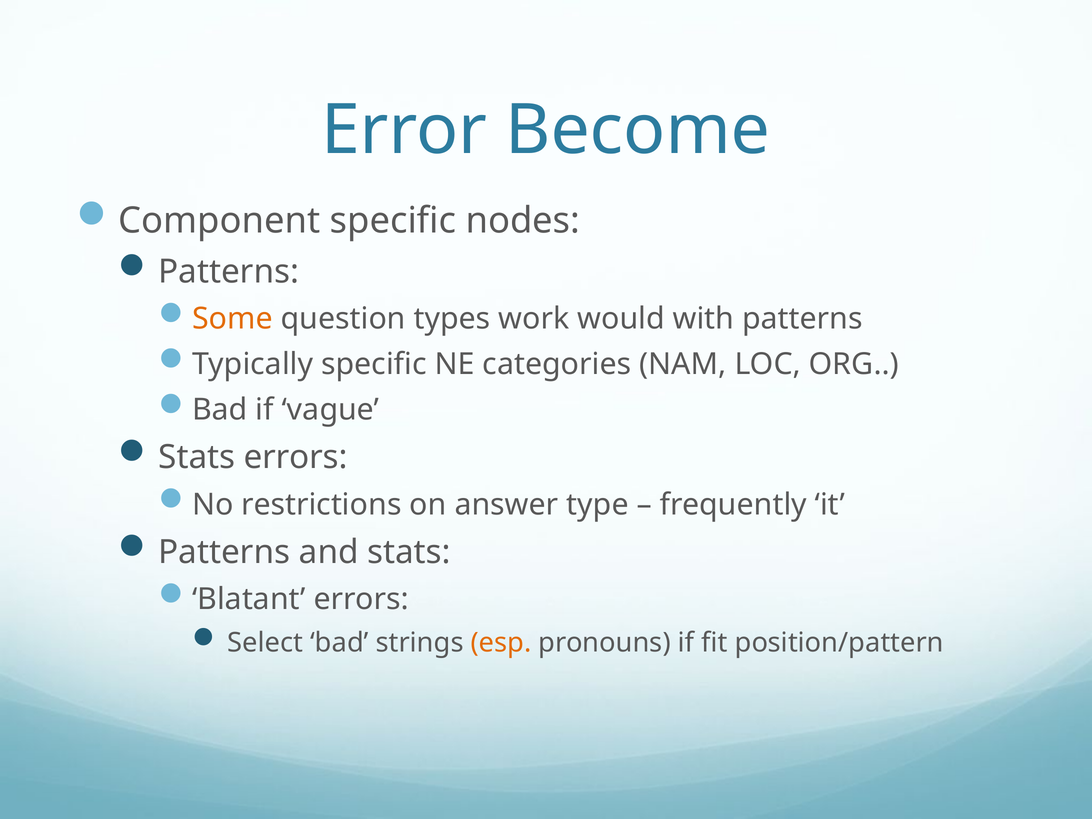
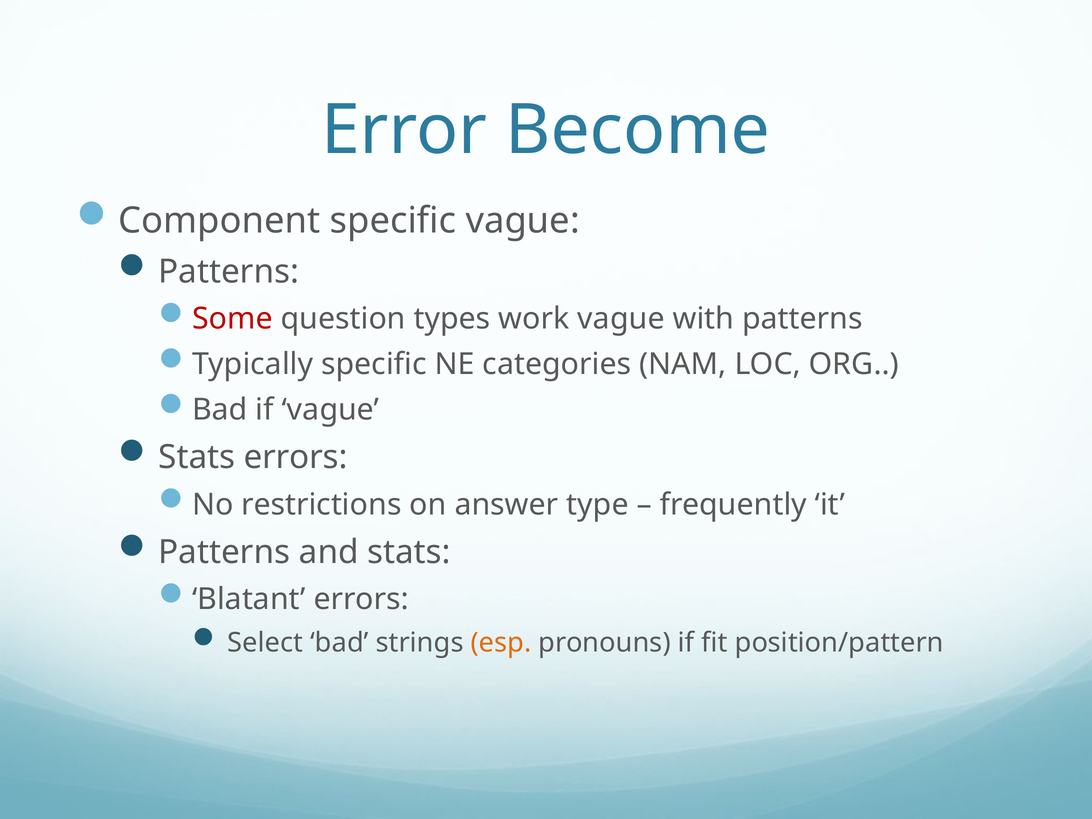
specific nodes: nodes -> vague (523, 221)
Some colour: orange -> red (232, 319)
work would: would -> vague (621, 319)
